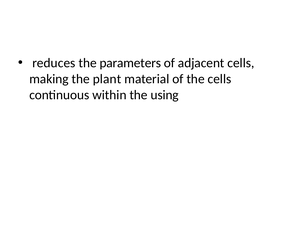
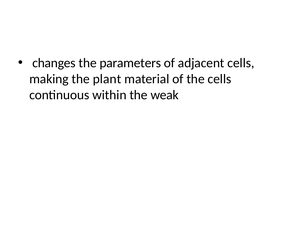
reduces: reduces -> changes (54, 63)
using: using -> weak (165, 95)
